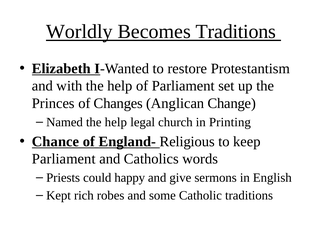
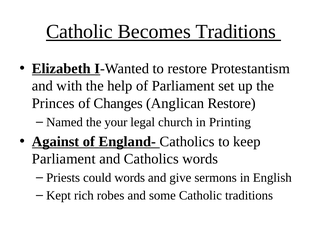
Worldly: Worldly -> Catholic (79, 32)
Anglican Change: Change -> Restore (232, 103)
Named the help: help -> your (116, 122)
Chance: Chance -> Against (56, 142)
England- Religious: Religious -> Catholics (187, 142)
could happy: happy -> words (130, 178)
